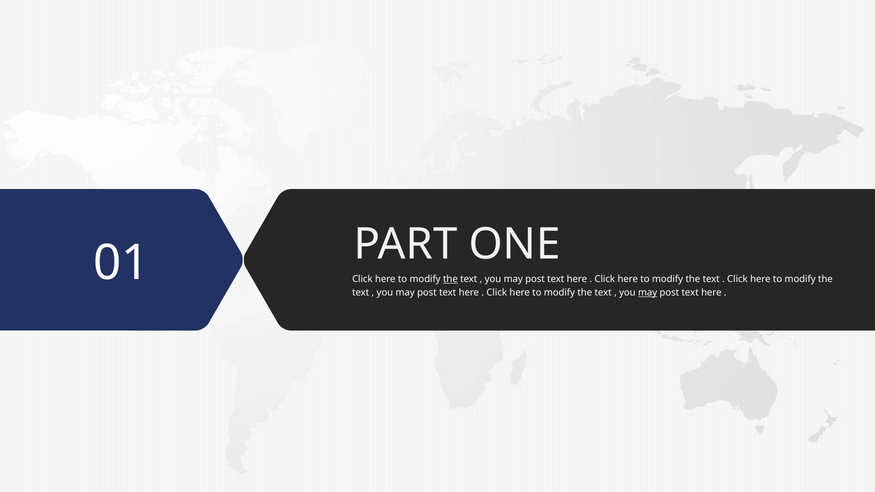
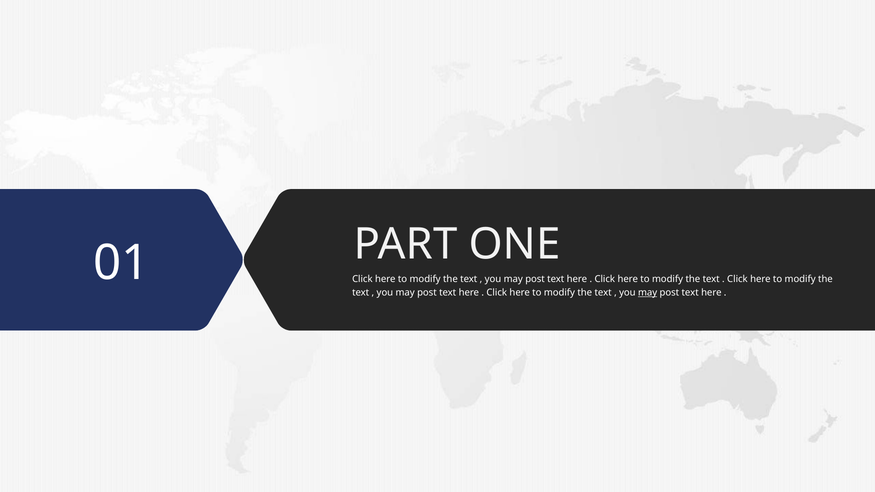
the underline: present -> none (450, 279)
